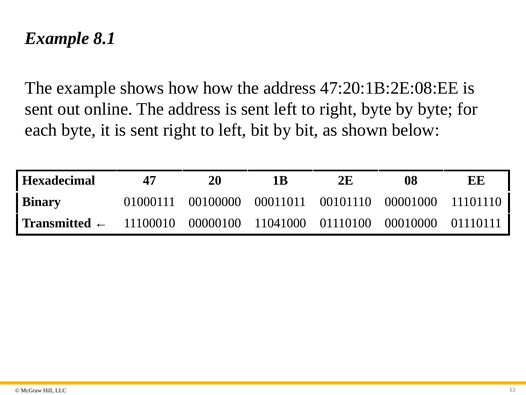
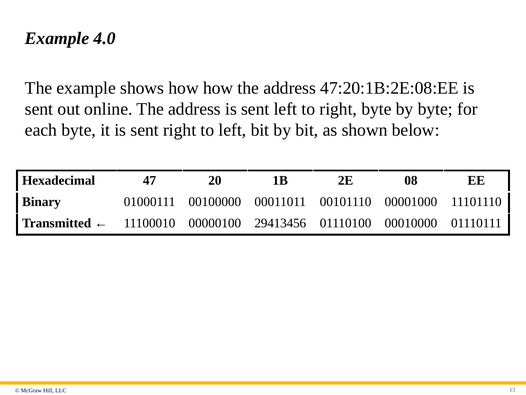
8.1: 8.1 -> 4.0 (105, 38)
11041000: 11041000 -> 29413456 (280, 223)
